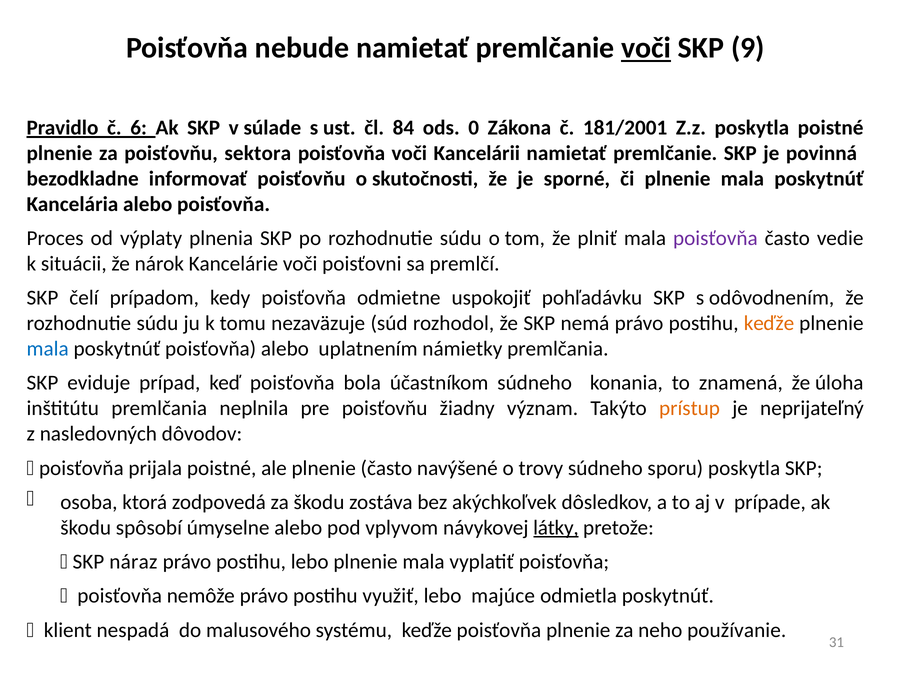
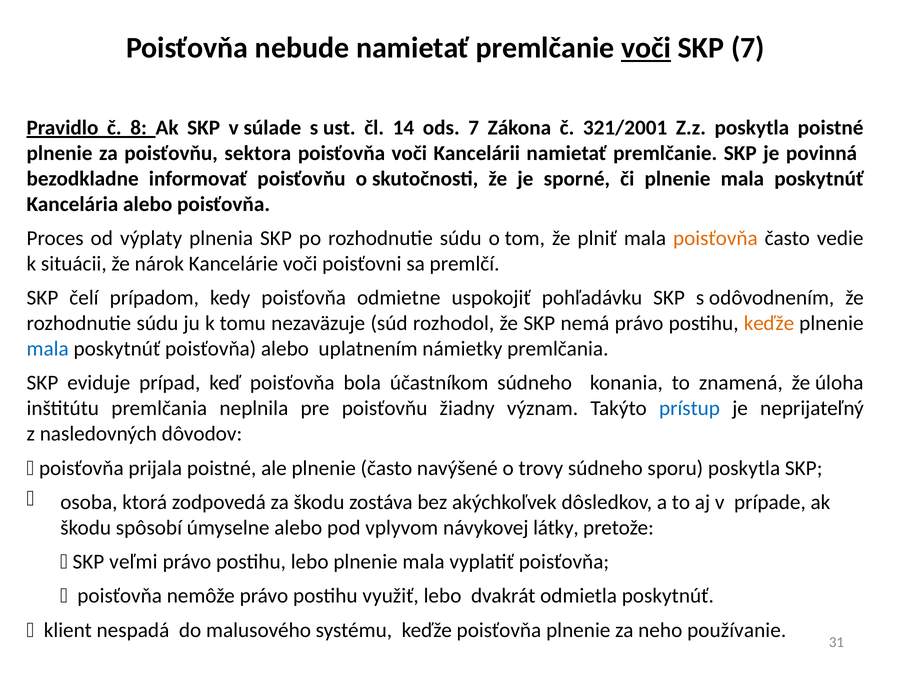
SKP 9: 9 -> 7 (748, 48)
6: 6 -> 8 (139, 128)
84: 84 -> 14 (403, 128)
ods 0: 0 -> 7 (474, 128)
181/2001: 181/2001 -> 321/2001 (625, 128)
poisťovňa colour: purple -> orange (715, 239)
prístup colour: orange -> blue (689, 409)
látky underline: present -> none (556, 528)
náraz: náraz -> veľmi (133, 562)
majúce: majúce -> dvakrát (503, 596)
